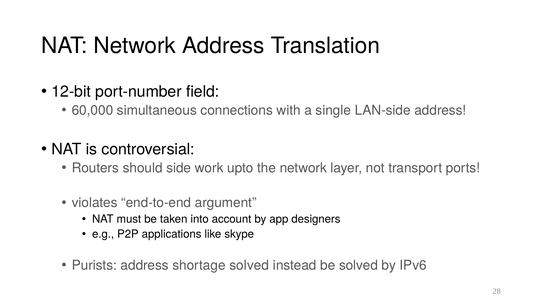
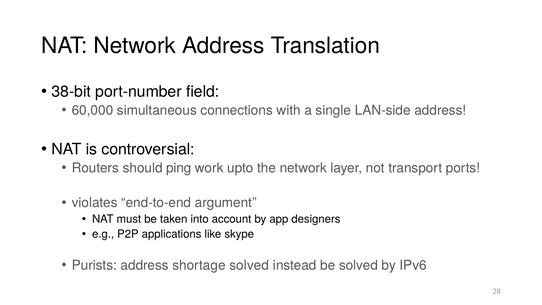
12-bit: 12-bit -> 38-bit (71, 92)
side: side -> ping (179, 168)
